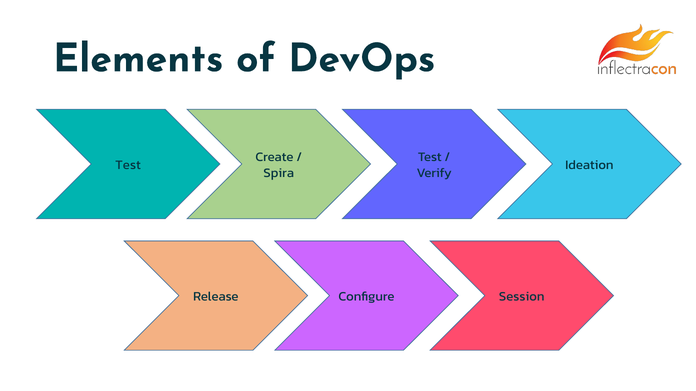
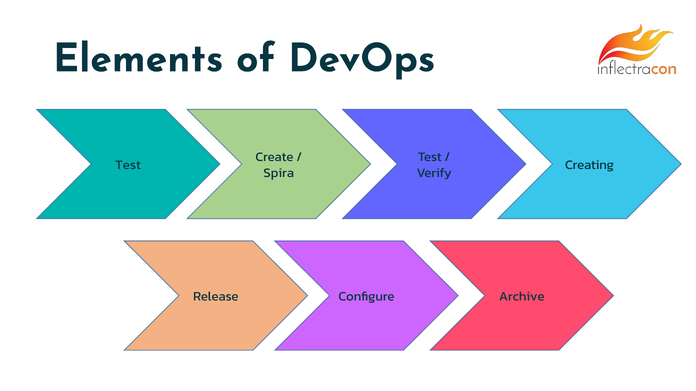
Ideation: Ideation -> Creating (589, 165)
Session: Session -> Archive (522, 297)
